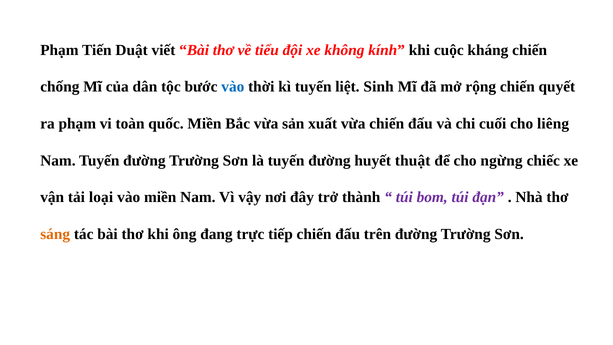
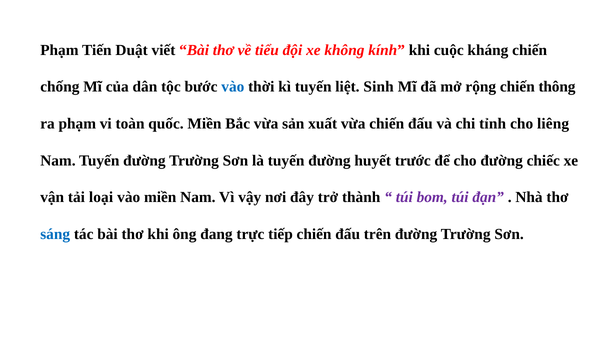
quyết: quyết -> thông (557, 87)
cuối: cuối -> tỉnh (493, 124)
thuật: thuật -> trước (413, 160)
cho ngừng: ngừng -> đường (502, 160)
sáng colour: orange -> blue (55, 234)
